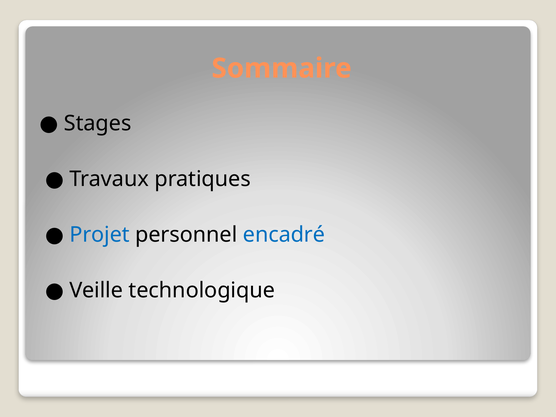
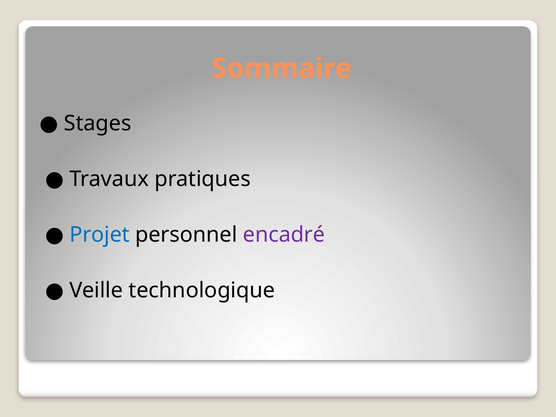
encadré colour: blue -> purple (284, 235)
